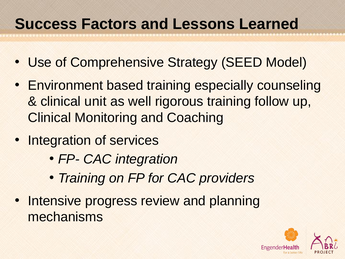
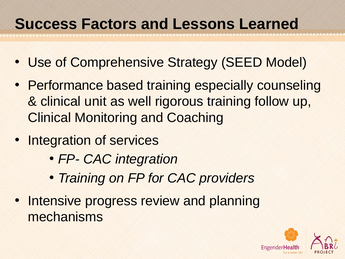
Environment: Environment -> Performance (66, 85)
